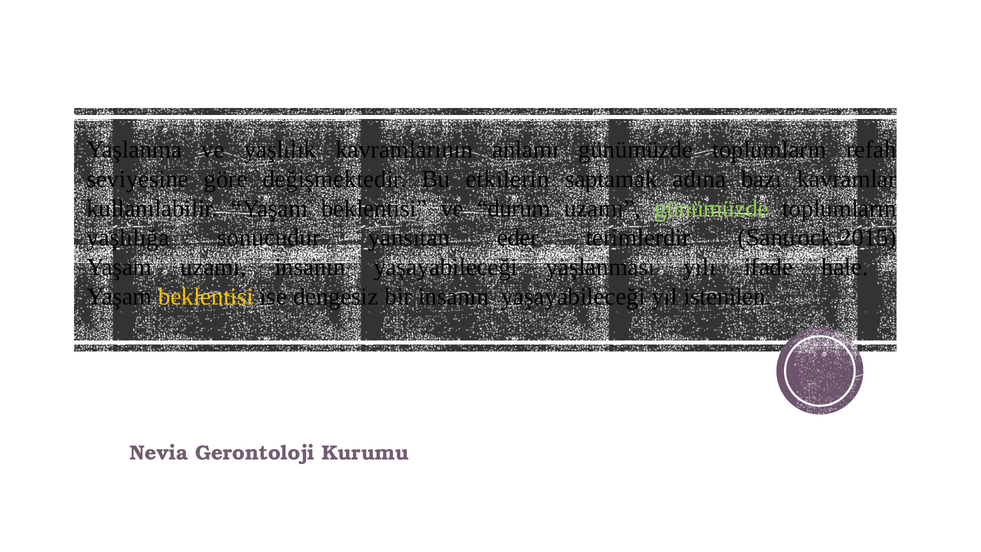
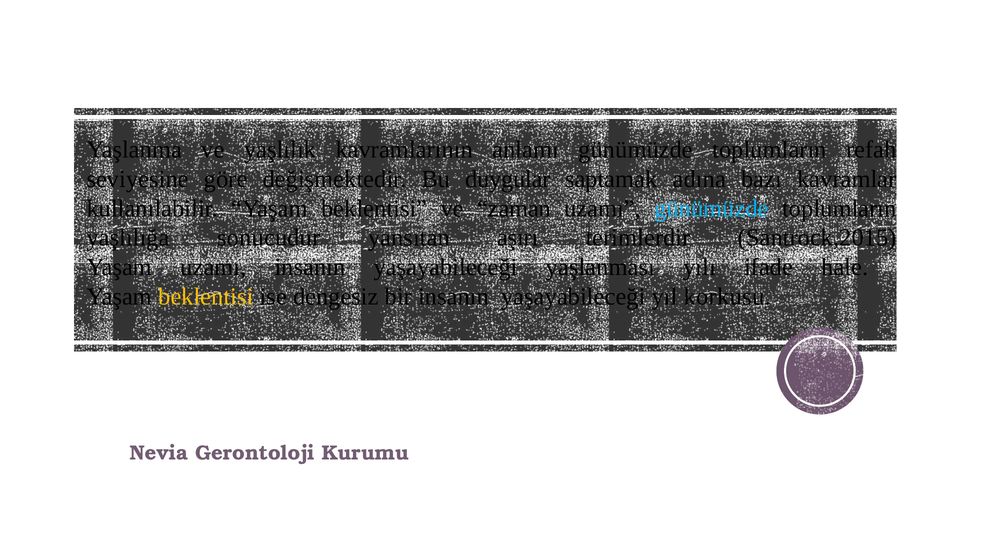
etkilerin: etkilerin -> duygular (508, 179)
durum: durum -> zaman (514, 208)
günümüzde colour: light green -> light blue (712, 208)
eder: eder -> aşırı (518, 238)
istenilen: istenilen -> korkusu (727, 297)
